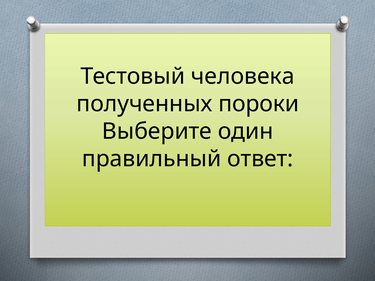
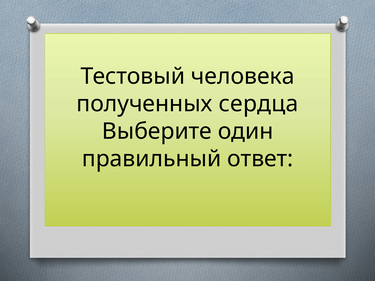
пороки: пороки -> сердца (258, 104)
